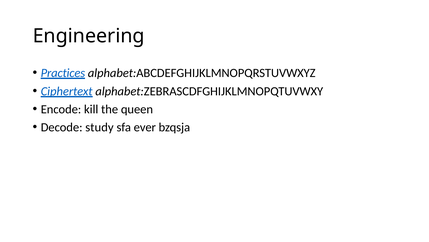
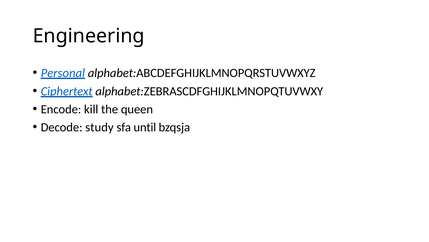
Practices: Practices -> Personal (63, 73)
ever: ever -> until (145, 127)
